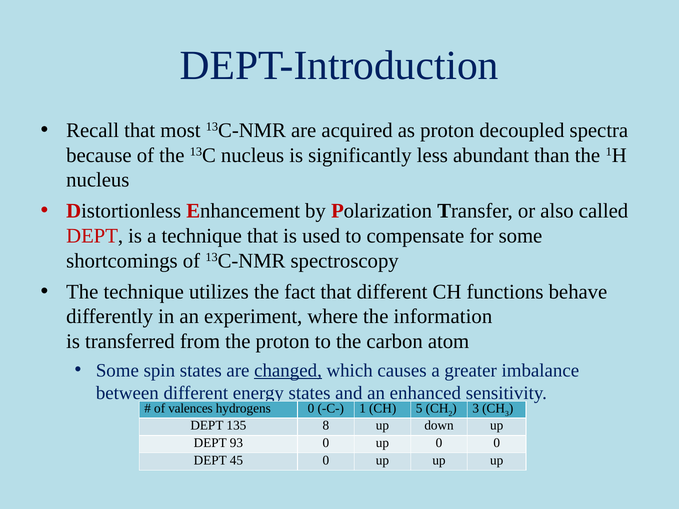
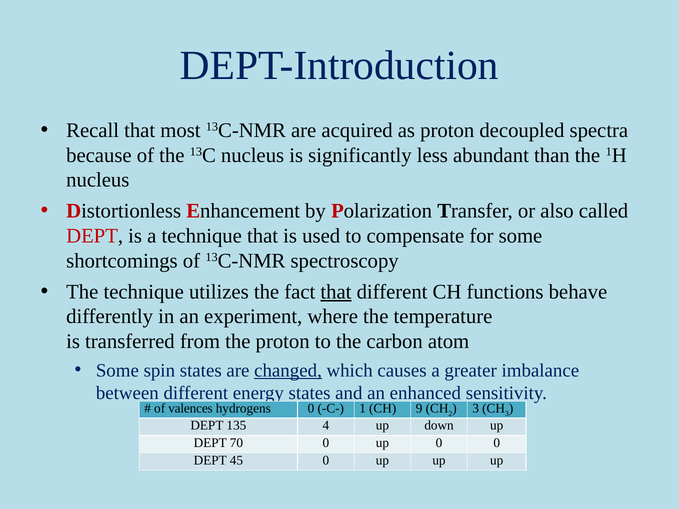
that underline: none -> present (336, 292)
information: information -> temperature (443, 317)
5: 5 -> 9 (419, 409)
8: 8 -> 4 (326, 426)
93: 93 -> 70 (236, 443)
